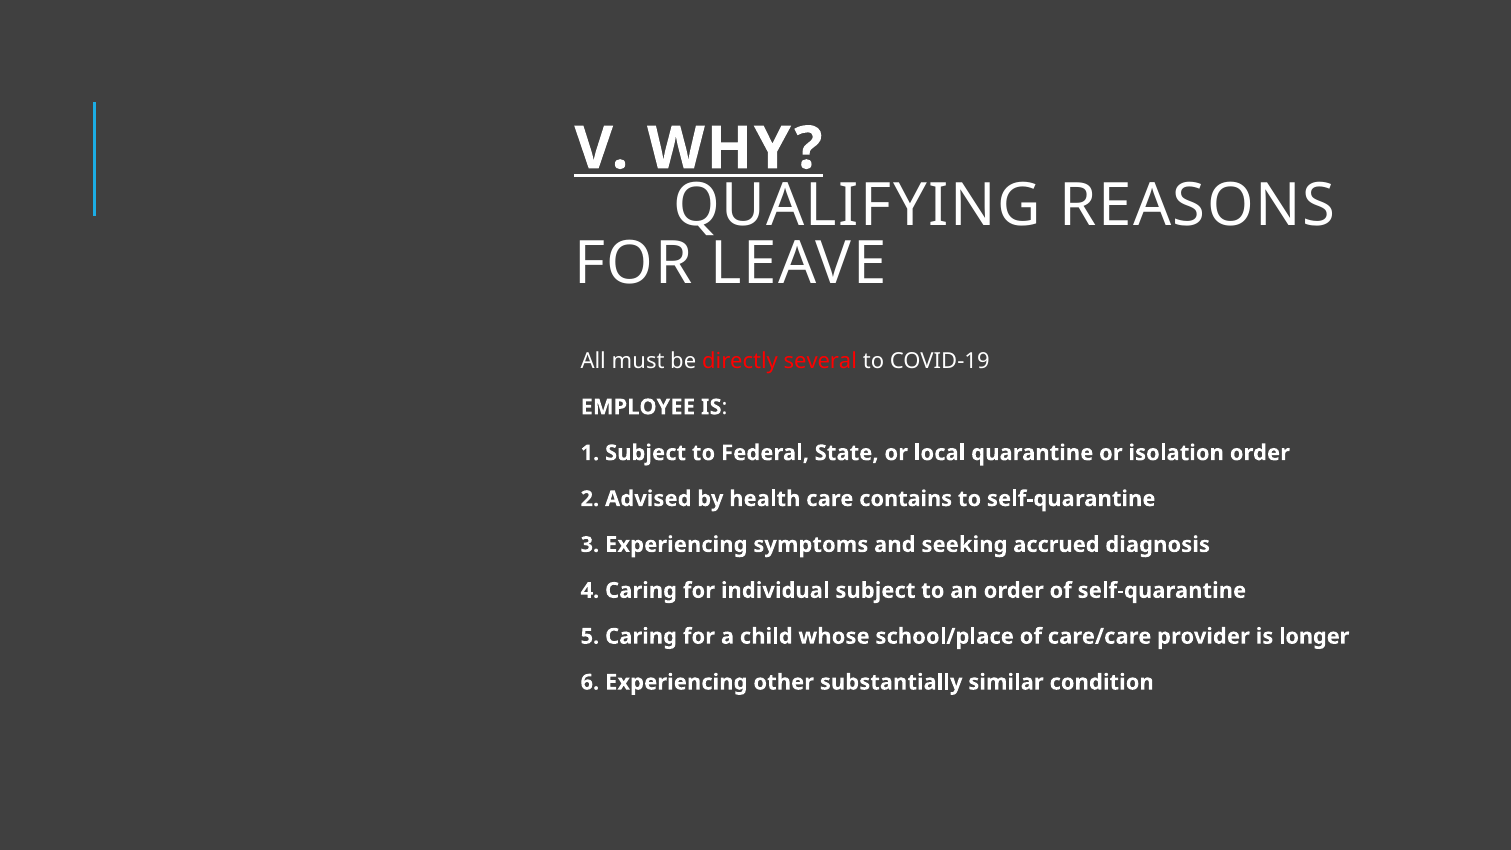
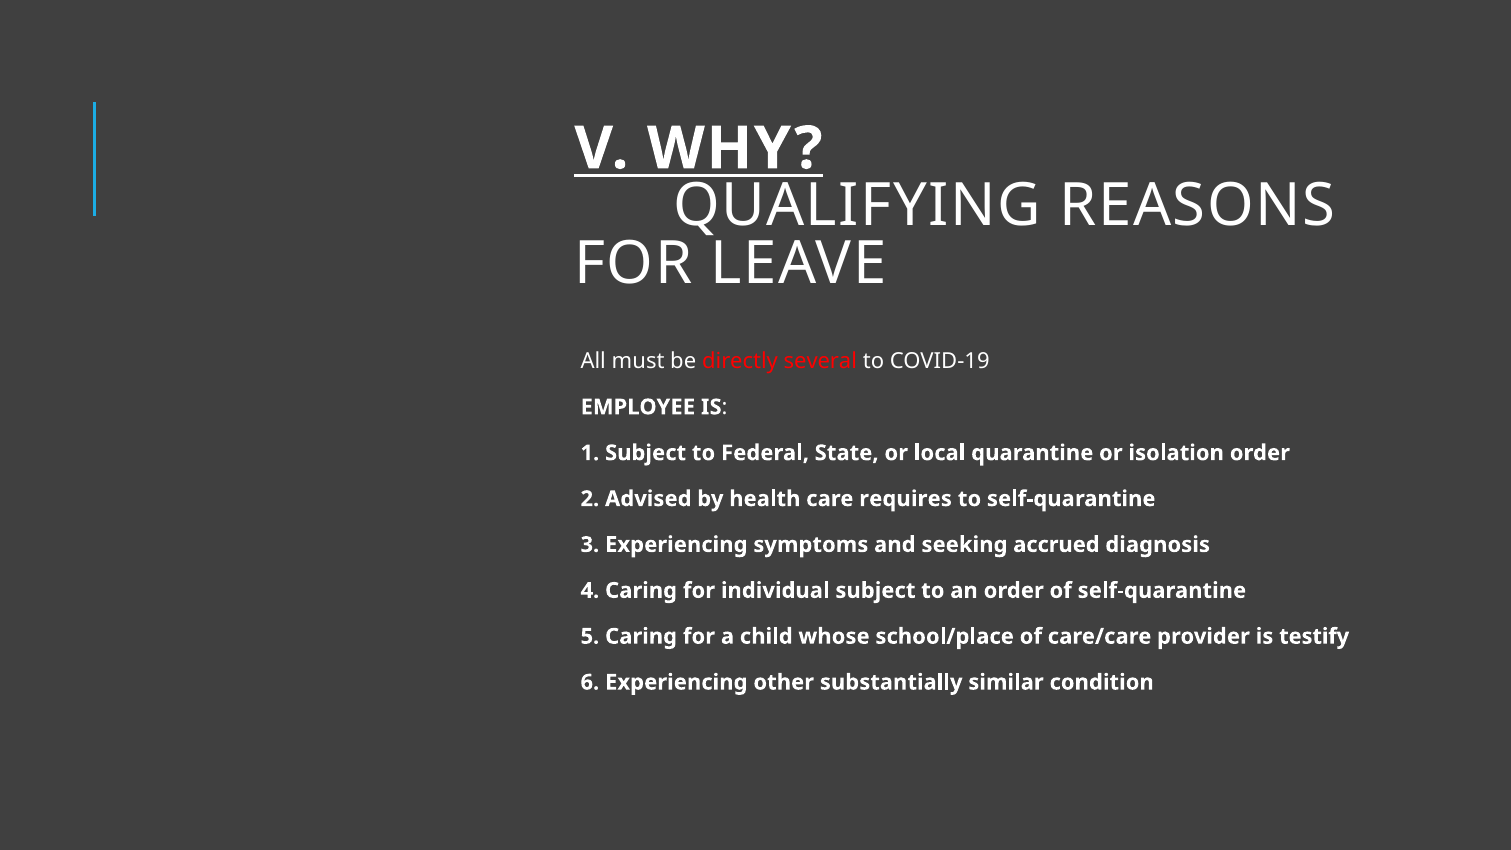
contains: contains -> requires (906, 499)
longer: longer -> testify (1314, 636)
